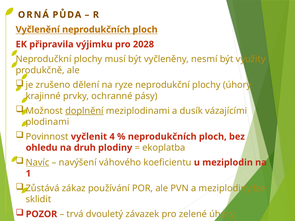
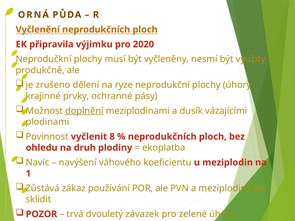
2028: 2028 -> 2020 (143, 44)
4: 4 -> 8 (112, 137)
Navíc underline: present -> none (38, 163)
